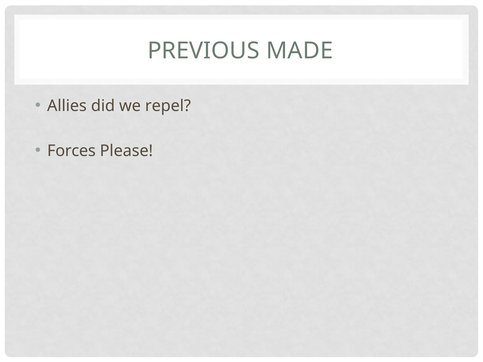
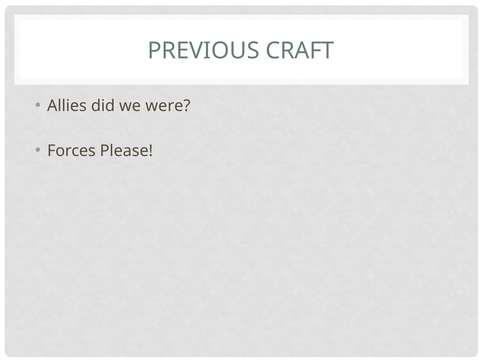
MADE: MADE -> CRAFT (300, 51)
repel: repel -> were (168, 106)
